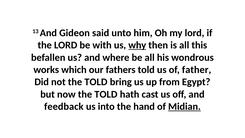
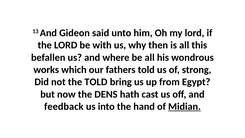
why underline: present -> none (137, 45)
father: father -> strong (197, 70)
now the TOLD: TOLD -> DENS (106, 94)
